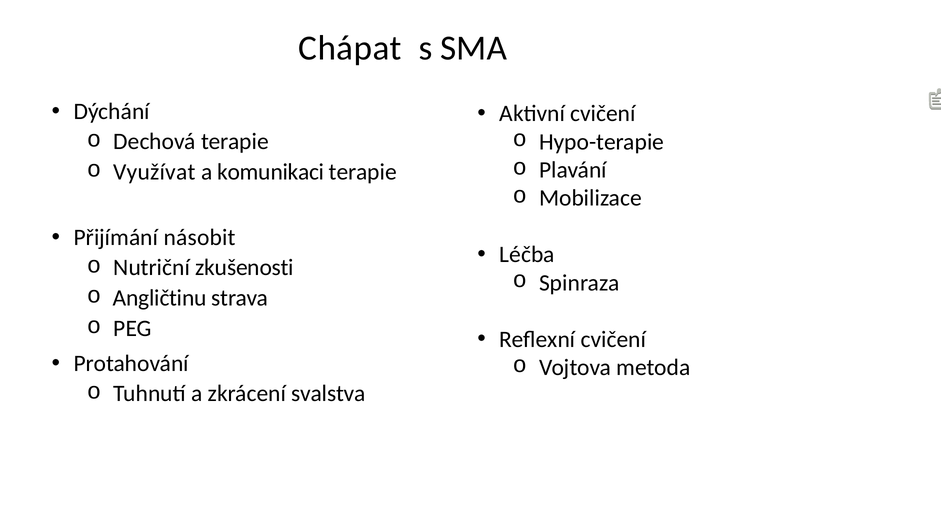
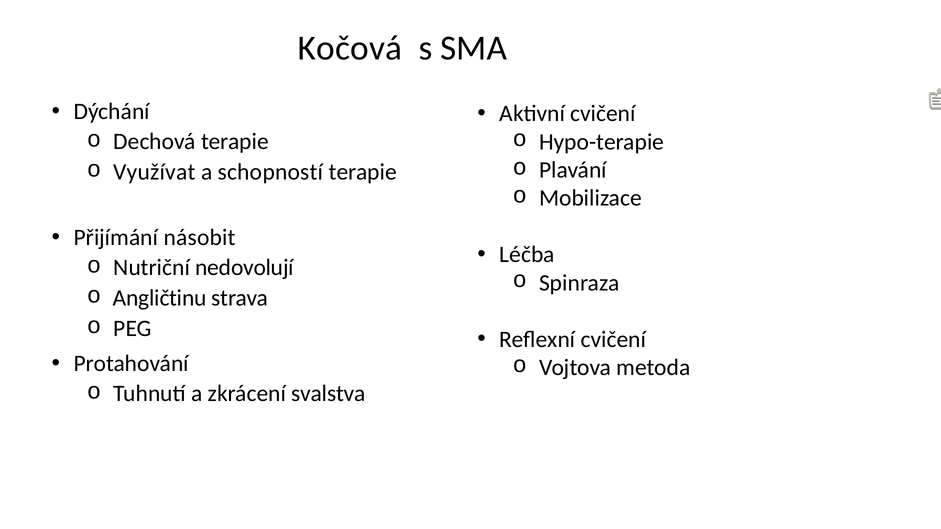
Chápat: Chápat -> Kočová (350, 48)
komunikaci: komunikaci -> schopností (271, 172)
zkušenosti: zkušenosti -> nedovolují (245, 268)
